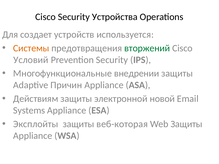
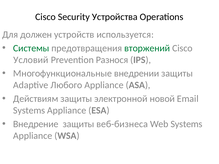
создает: создает -> должен (36, 35)
Системы colour: orange -> green (31, 48)
Prevention Security: Security -> Разнося (112, 60)
Причин: Причин -> Любого (66, 85)
Эксплойты: Эксплойты -> Внедрение (36, 124)
веб-которая: веб-которая -> веб-бизнеса (122, 124)
Web Защиты: Защиты -> Systems (187, 124)
